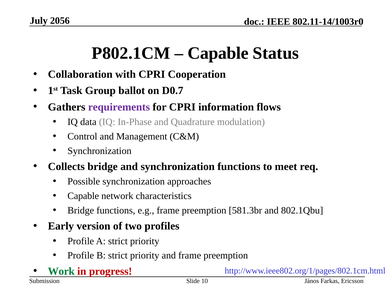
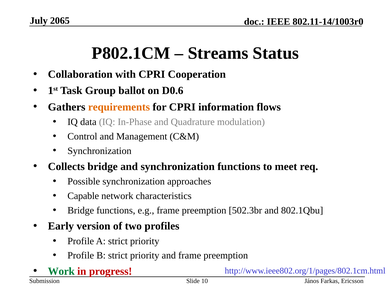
2056: 2056 -> 2065 (60, 21)
Capable: Capable -> Streams (218, 53)
D0.7: D0.7 -> D0.6 (173, 91)
requirements colour: purple -> orange (119, 107)
581.3br: 581.3br -> 502.3br (245, 211)
